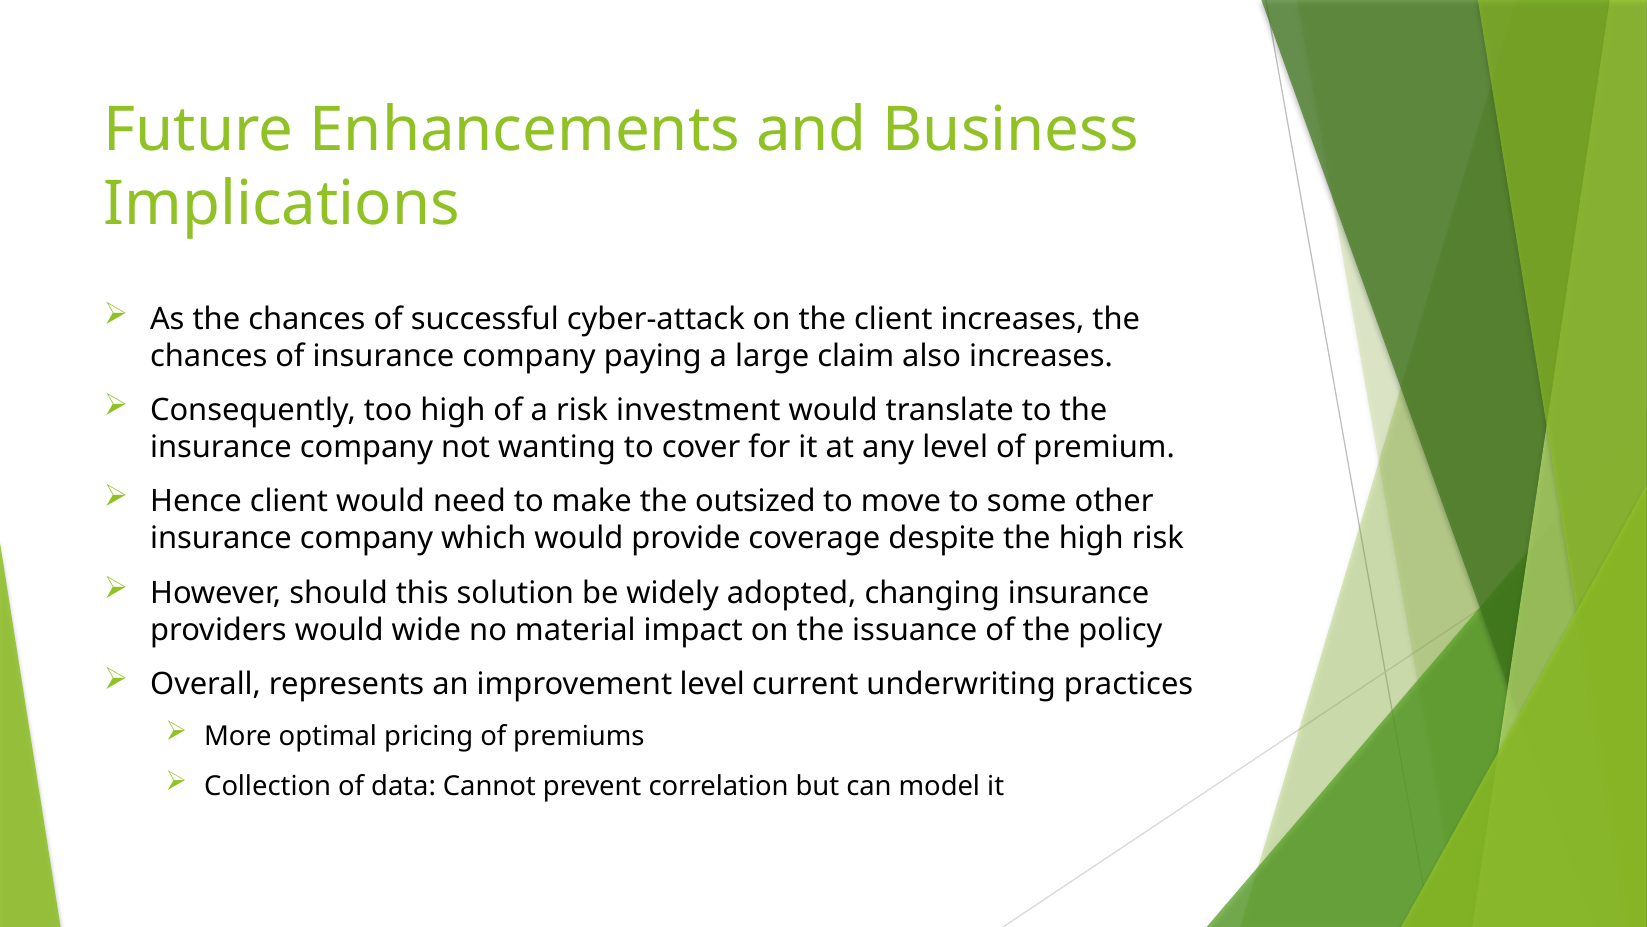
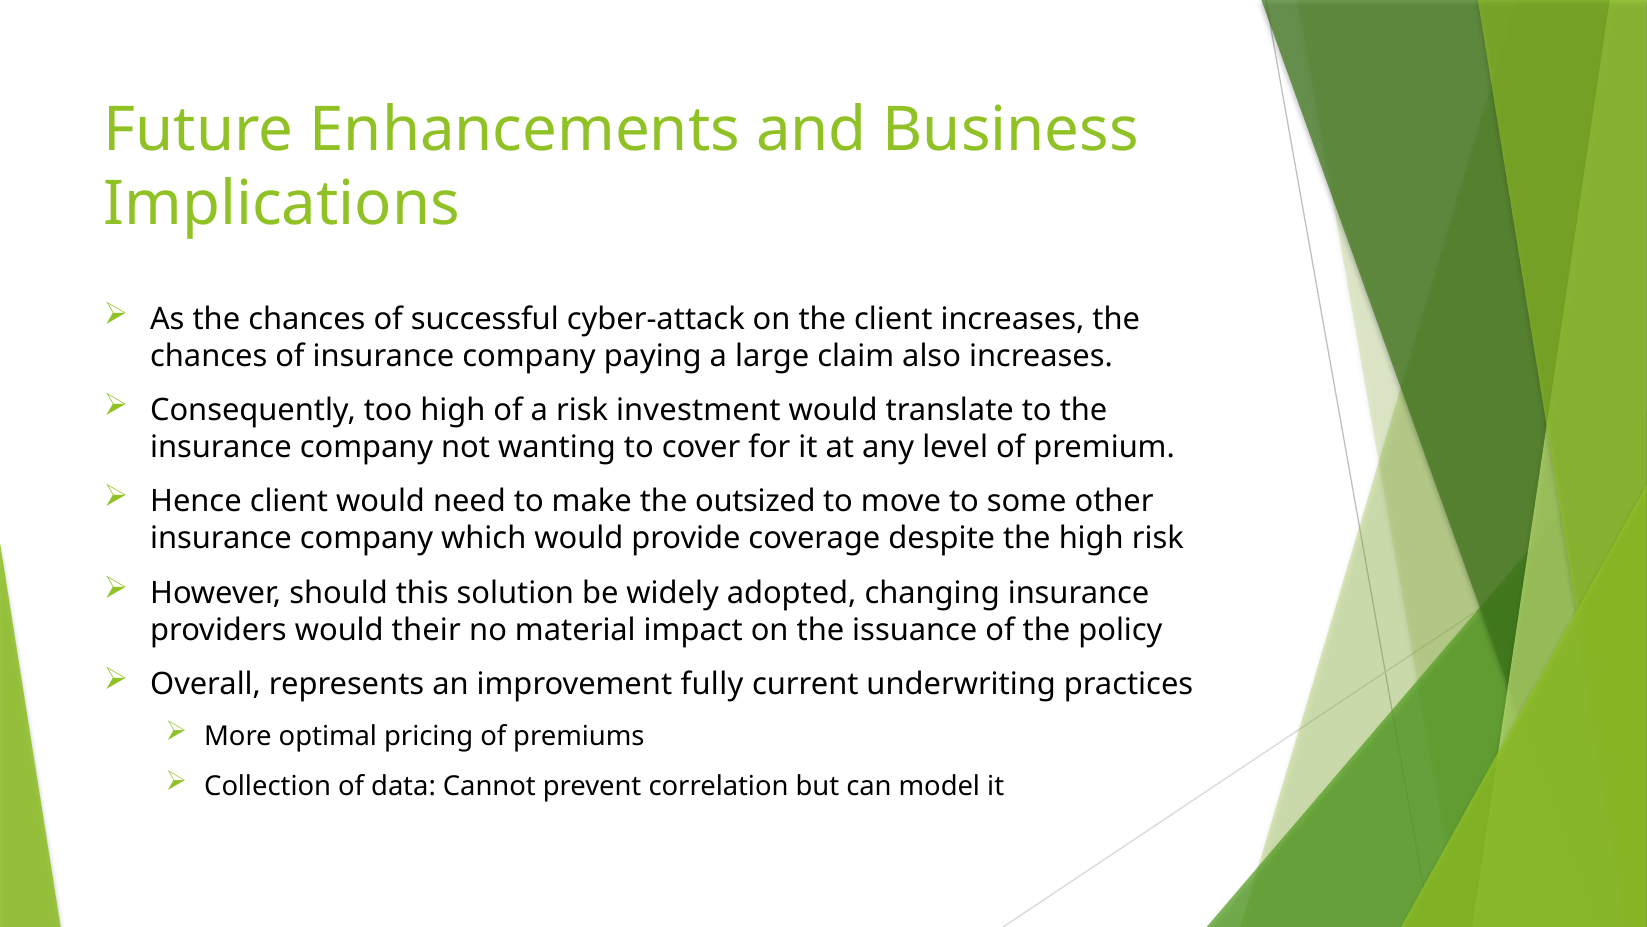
wide: wide -> their (426, 630)
improvement level: level -> fully (712, 684)
